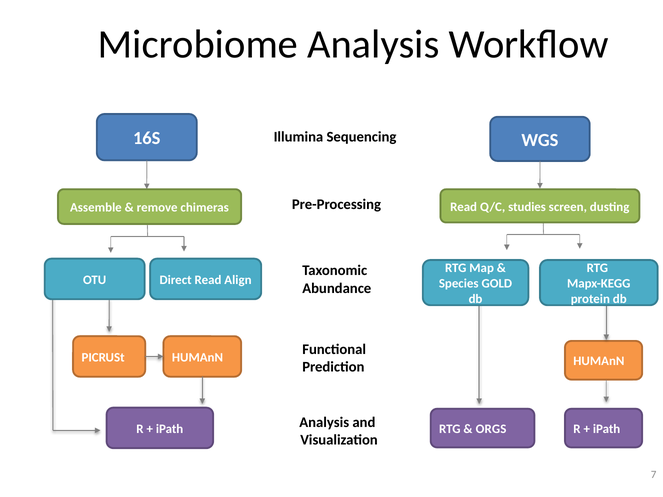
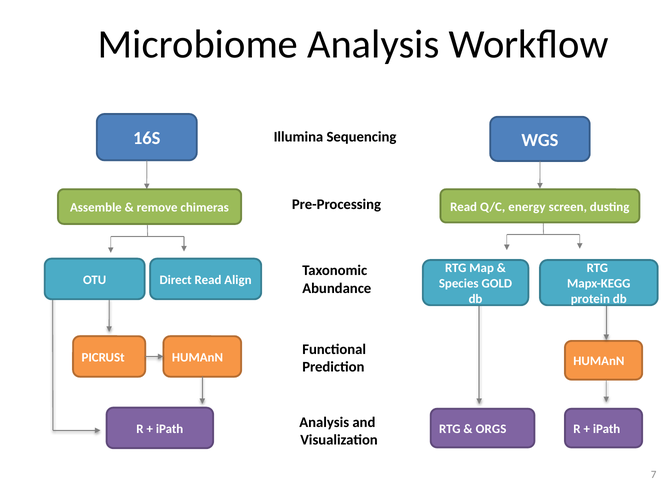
studies: studies -> energy (527, 207)
